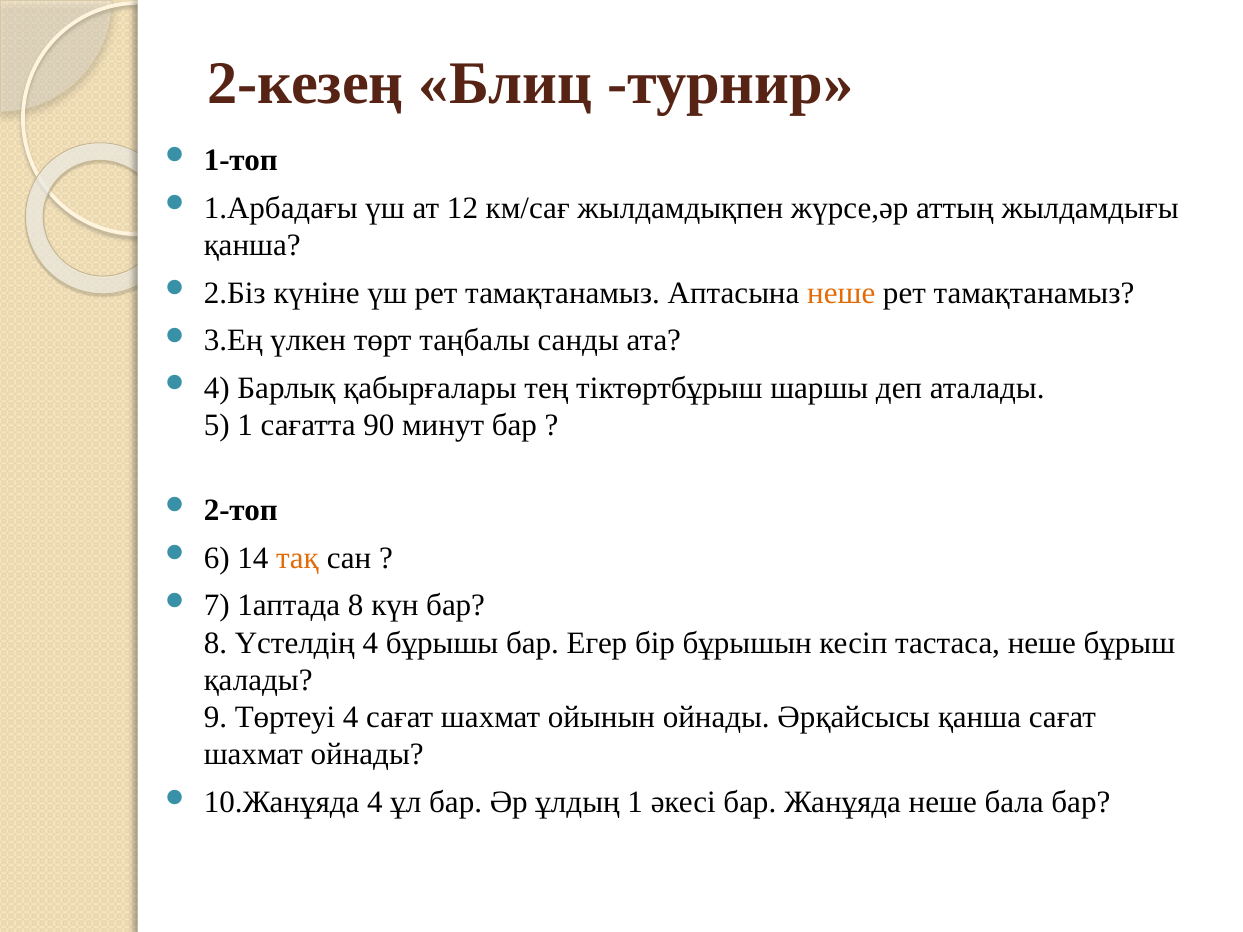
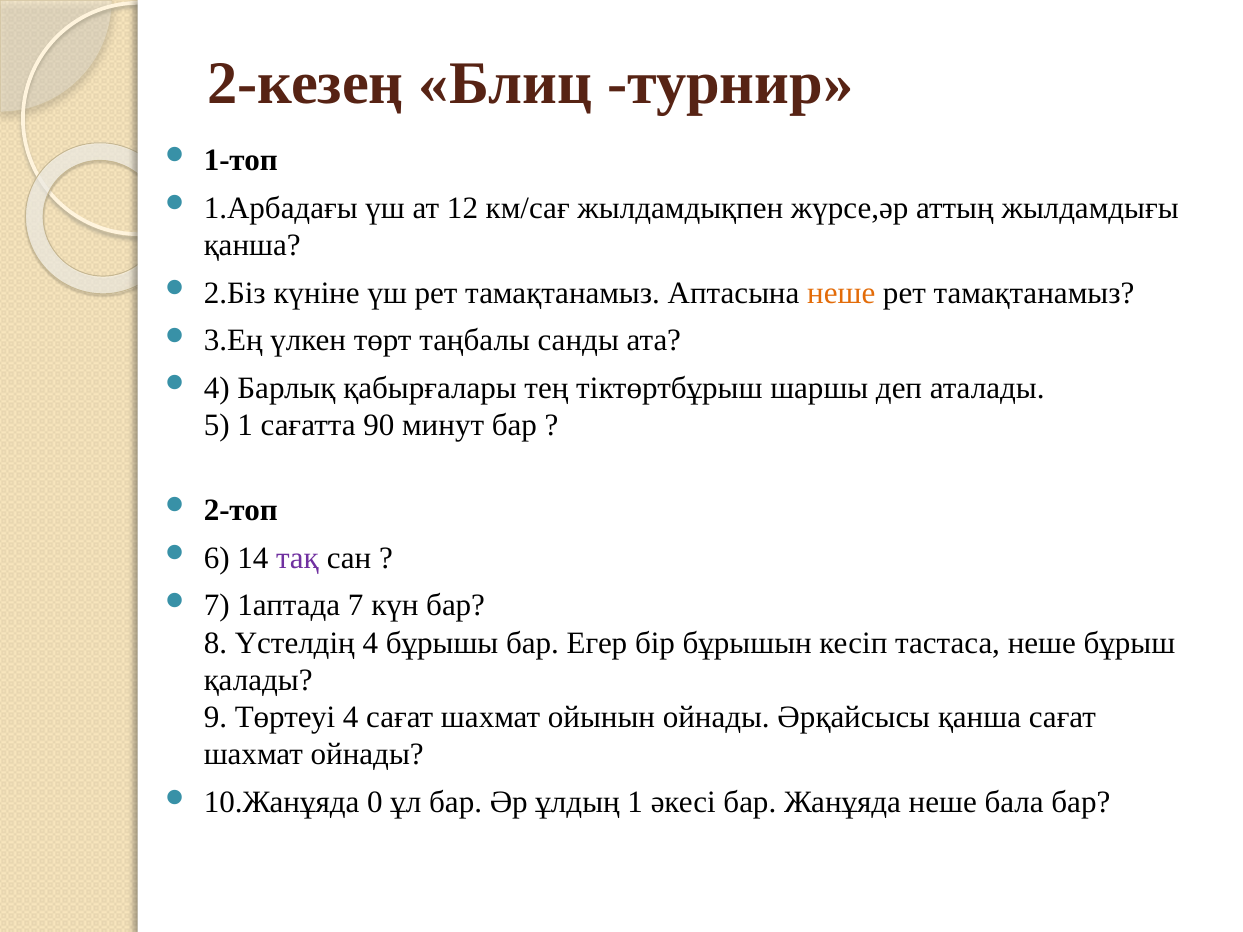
тақ colour: orange -> purple (297, 558)
1аптада 8: 8 -> 7 (356, 606)
10.Жанұяда 4: 4 -> 0 (375, 803)
